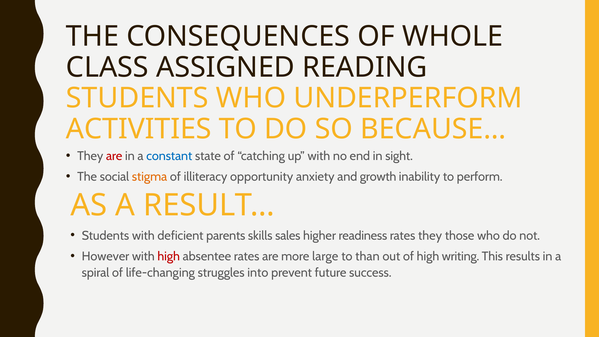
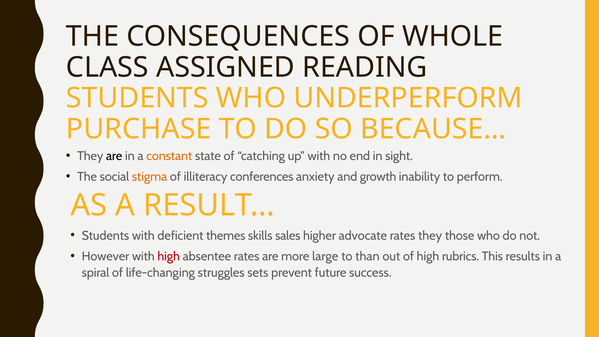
ACTIVITIES: ACTIVITIES -> PURCHASE (139, 129)
are colour: red -> black (114, 156)
constant colour: blue -> orange (169, 156)
opportunity: opportunity -> conferences (262, 177)
parents: parents -> themes (226, 236)
readiness: readiness -> advocate (363, 236)
writing: writing -> rubrics (460, 256)
into: into -> sets (258, 273)
